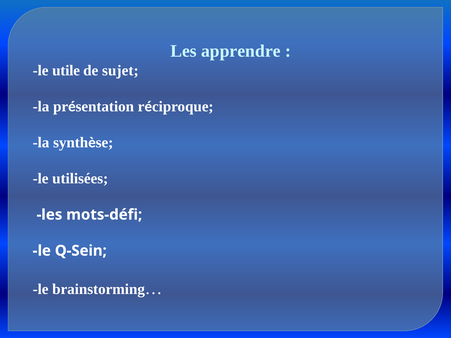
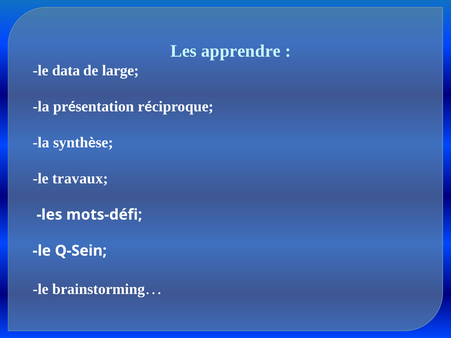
utile: utile -> data (66, 70)
sujet: sujet -> large (120, 70)
utilisées: utilisées -> travaux (80, 179)
